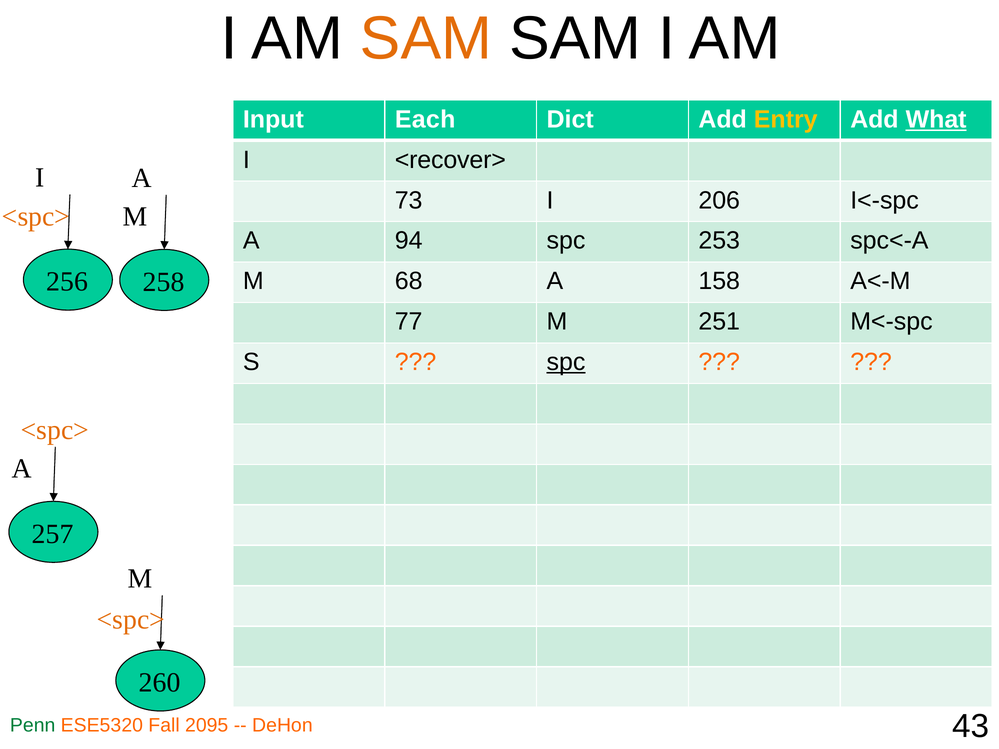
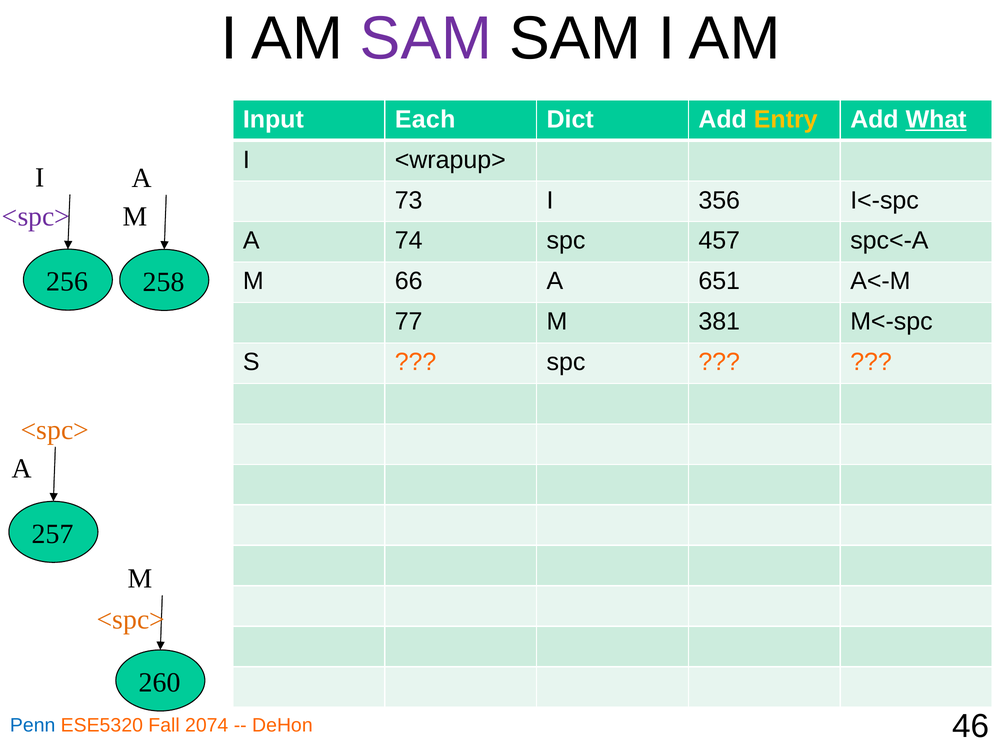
SAM colour: orange -> purple (426, 38)
<recover>: <recover> -> <wrapup> (450, 160)
206: 206 -> 356 (719, 200)
<spc> colour: orange -> purple (36, 217)
94: 94 -> 74 (409, 241)
253: 253 -> 457 (719, 241)
68: 68 -> 66 (409, 281)
158: 158 -> 651 (719, 281)
251: 251 -> 381 (719, 322)
spc underline: present -> none (566, 362)
Penn colour: green -> blue (33, 726)
2095: 2095 -> 2074 (207, 726)
43: 43 -> 46 (971, 727)
